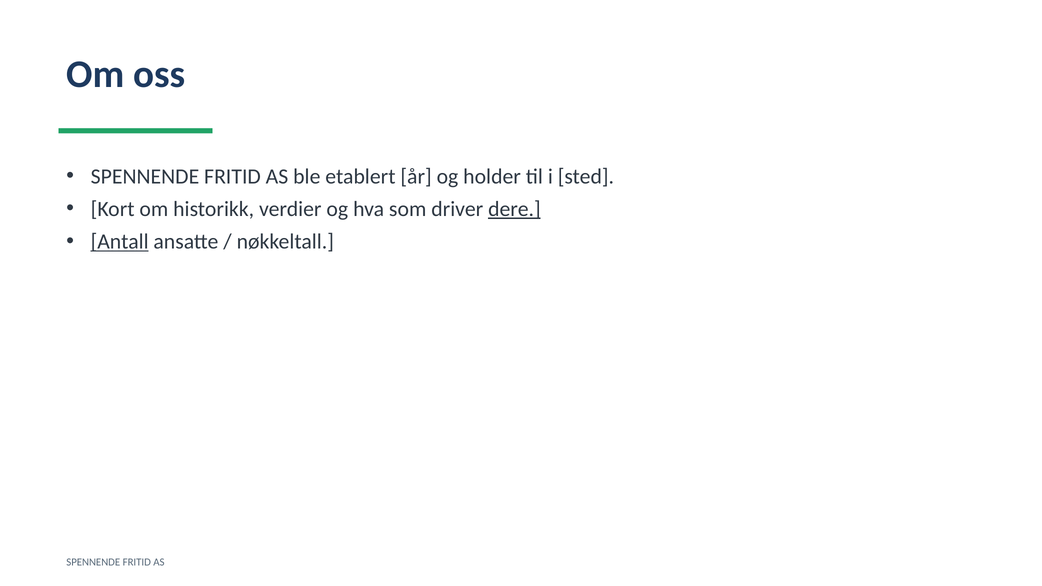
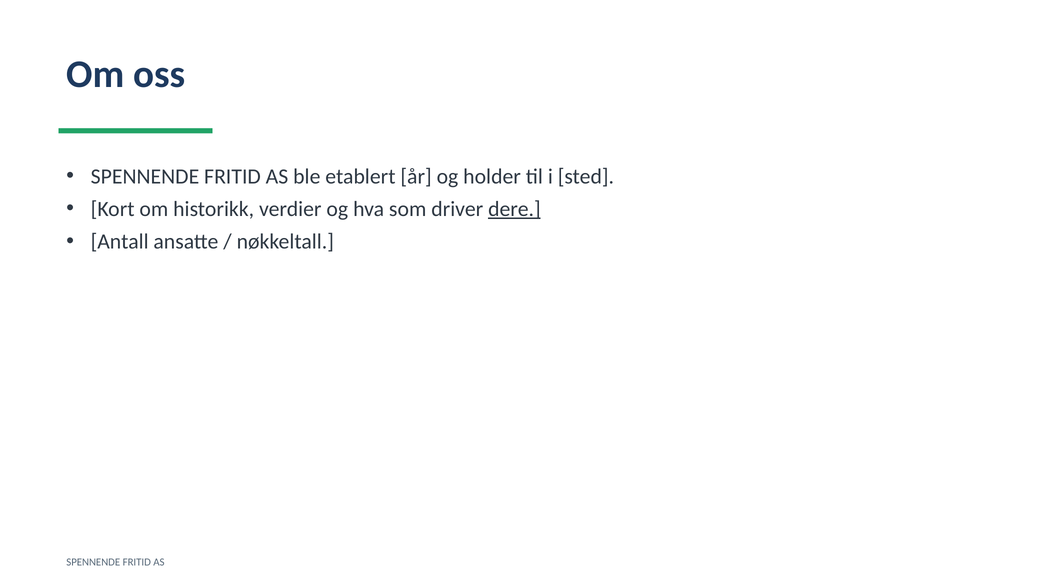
Antall underline: present -> none (120, 242)
